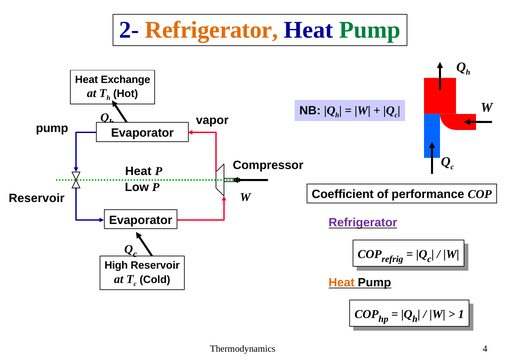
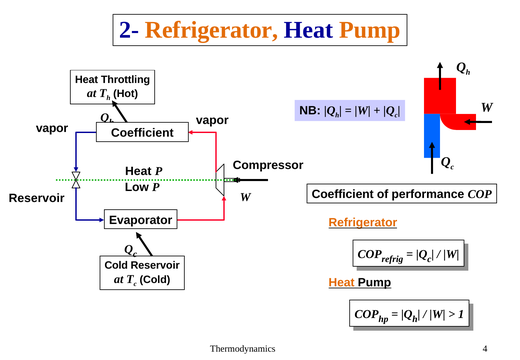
Pump colour: green -> orange (370, 30)
Exchange: Exchange -> Throttling (126, 80)
pump: pump -> vapor (52, 128)
Evaporator: Evaporator -> Coefficient (142, 133)
Refrigerator colour: purple -> orange (363, 223)
High: High -> Cold (116, 265)
